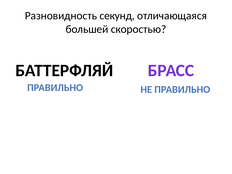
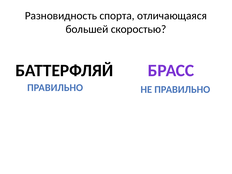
секунд: секунд -> спорта (117, 16)
